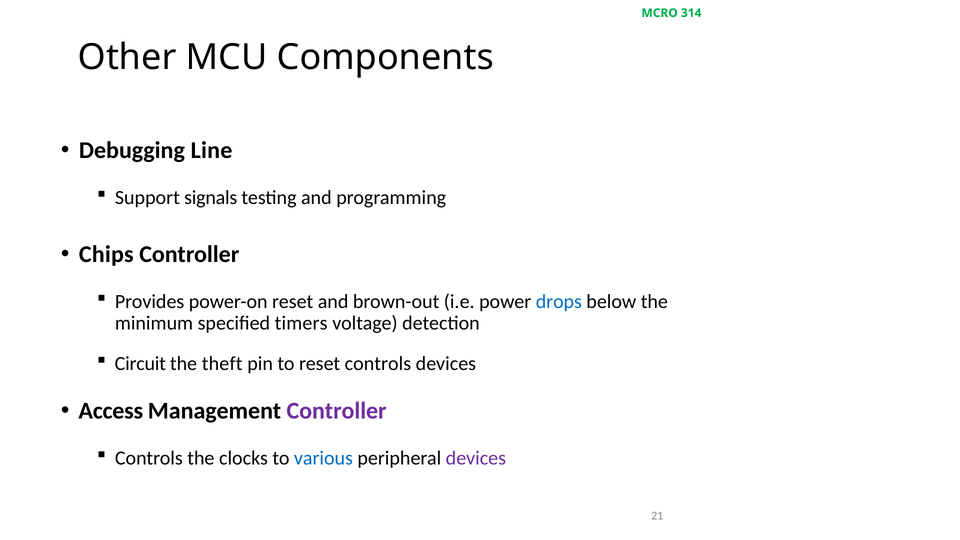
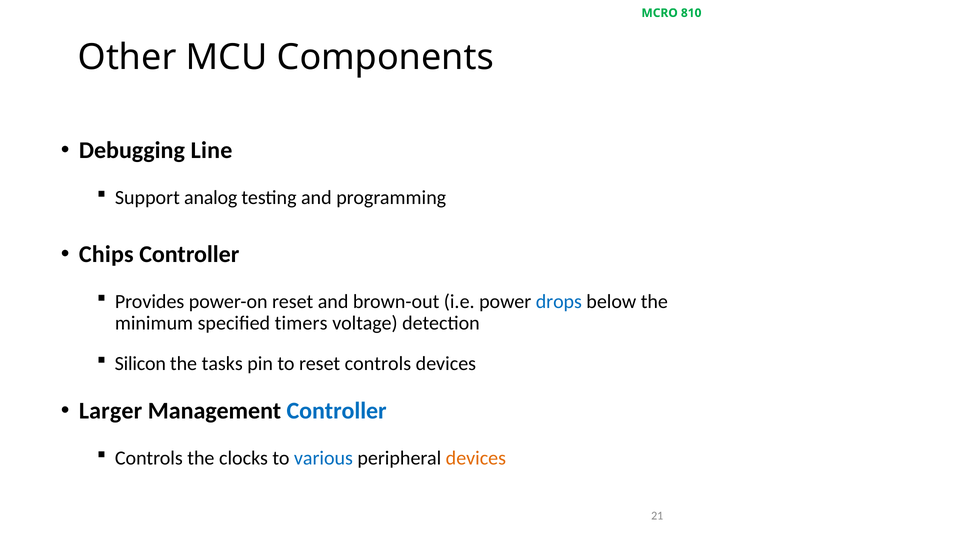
314: 314 -> 810 (691, 13)
signals: signals -> analog (211, 198)
Circuit: Circuit -> Silicon (140, 364)
theft: theft -> tasks (222, 364)
Access: Access -> Larger (111, 411)
Controller colour: purple -> blue (337, 411)
devices colour: purple -> orange (476, 458)
